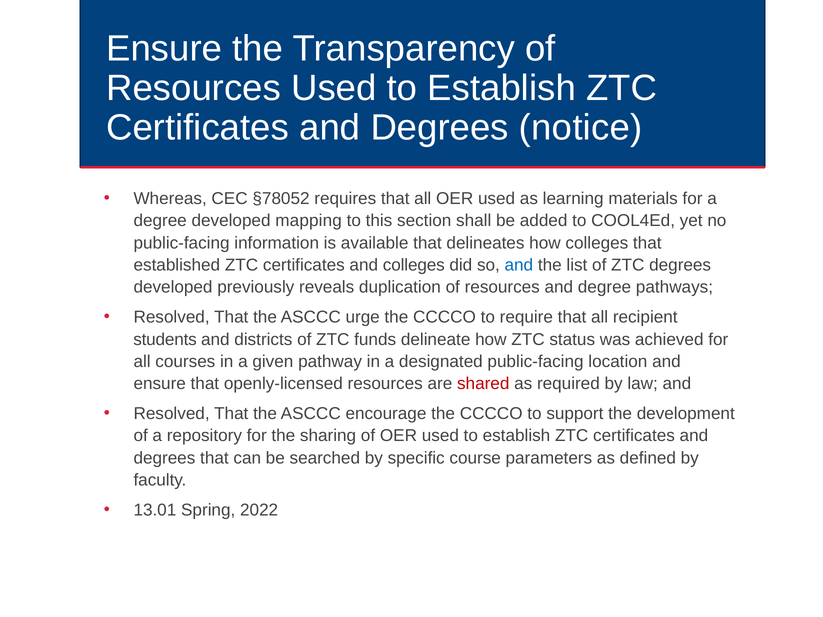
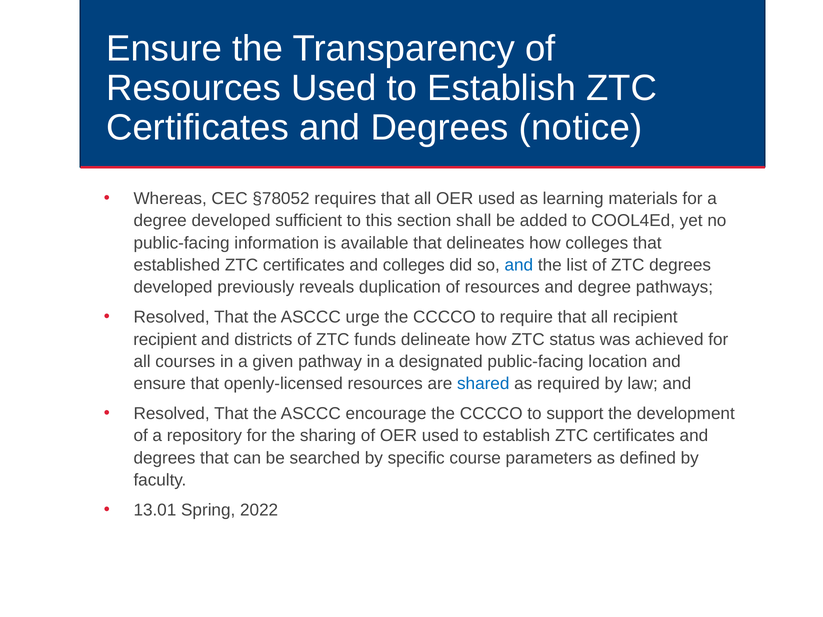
mapping: mapping -> sufficient (309, 221)
students: students -> recipient (165, 340)
shared colour: red -> blue (483, 384)
